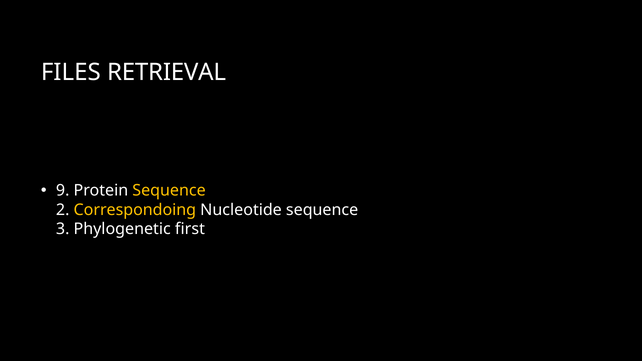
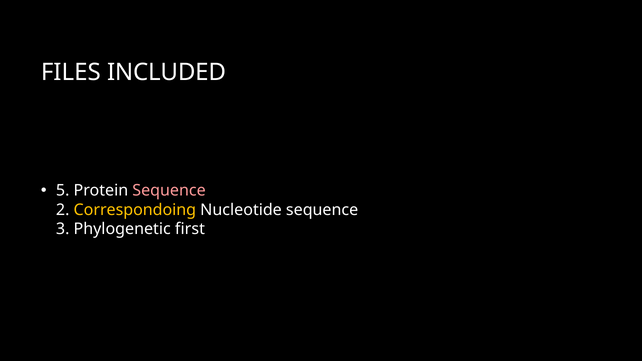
RETRIEVAL: RETRIEVAL -> INCLUDED (167, 72)
9: 9 -> 5 (63, 191)
Sequence colour: yellow -> pink (169, 191)
